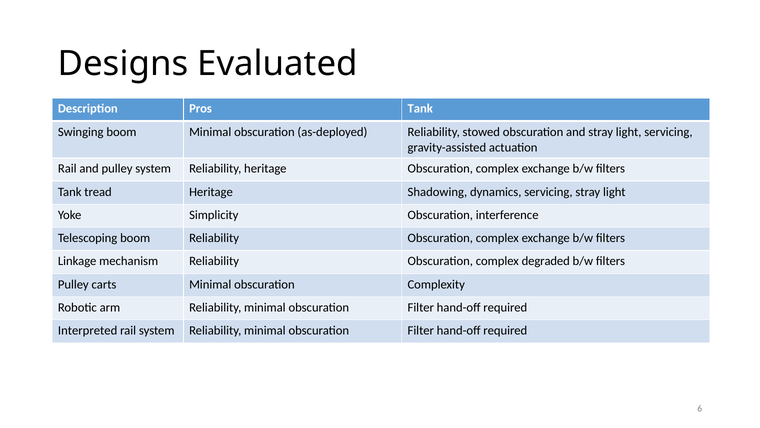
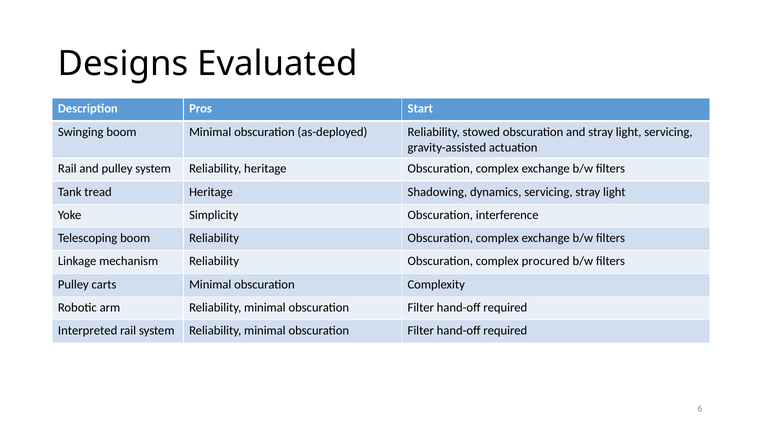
Pros Tank: Tank -> Start (420, 109)
degraded: degraded -> procured (546, 261)
